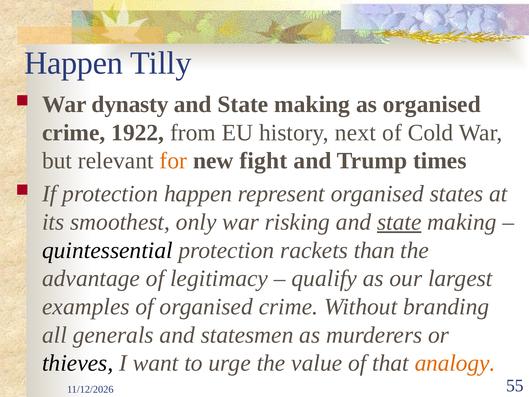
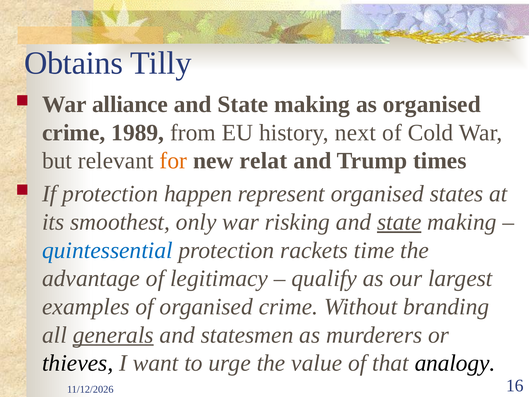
Happen: Happen -> Obtains (73, 63)
dynasty: dynasty -> alliance (130, 104)
1922: 1922 -> 1989 (138, 133)
fight: fight -> relat (263, 161)
quintessential colour: black -> blue (107, 250)
than: than -> time (374, 250)
generals underline: none -> present (113, 335)
analogy colour: orange -> black (455, 363)
55: 55 -> 16 (515, 385)
